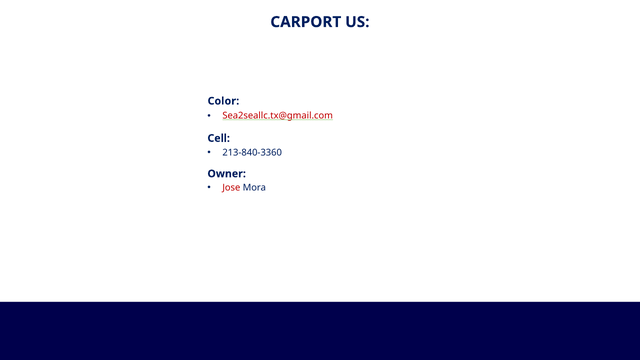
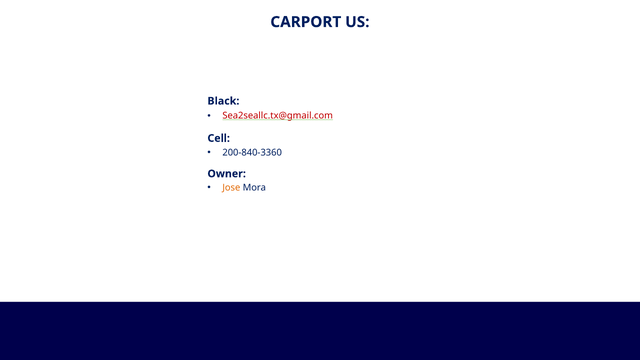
Color: Color -> Black (223, 101)
213-840-3360: 213-840-3360 -> 200-840-3360 (252, 152)
Jose colour: red -> orange (231, 188)
